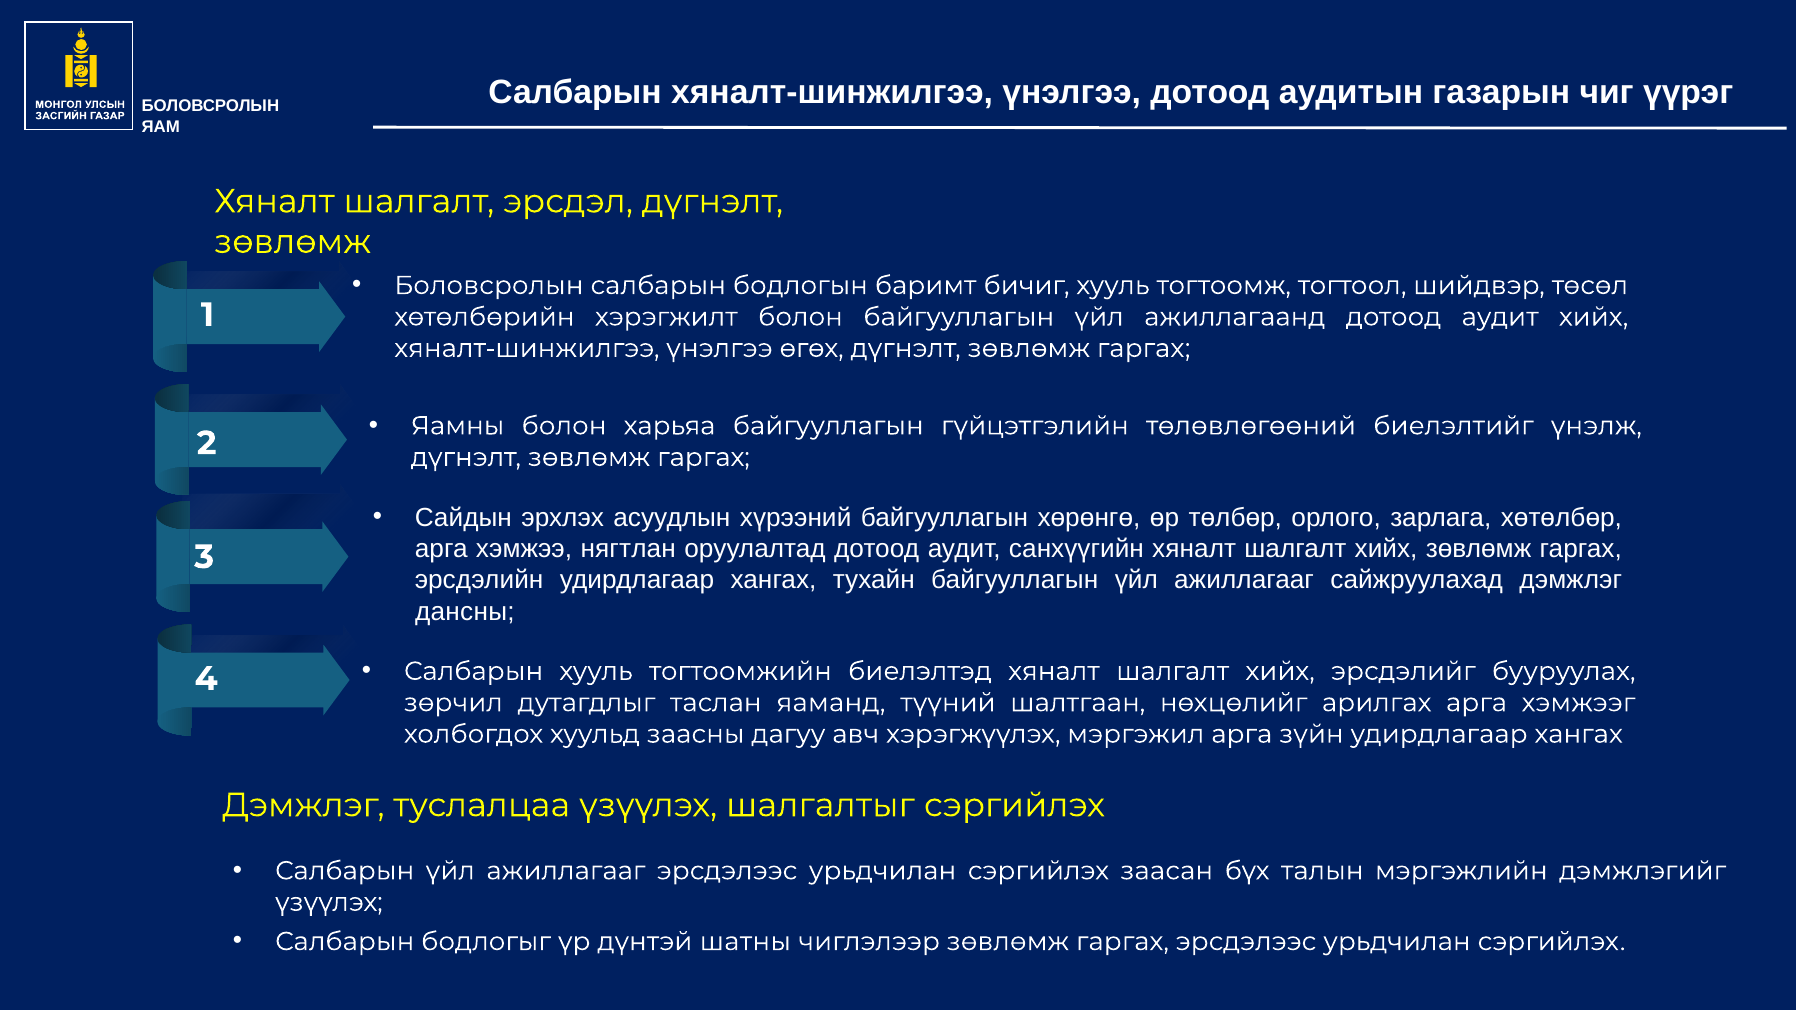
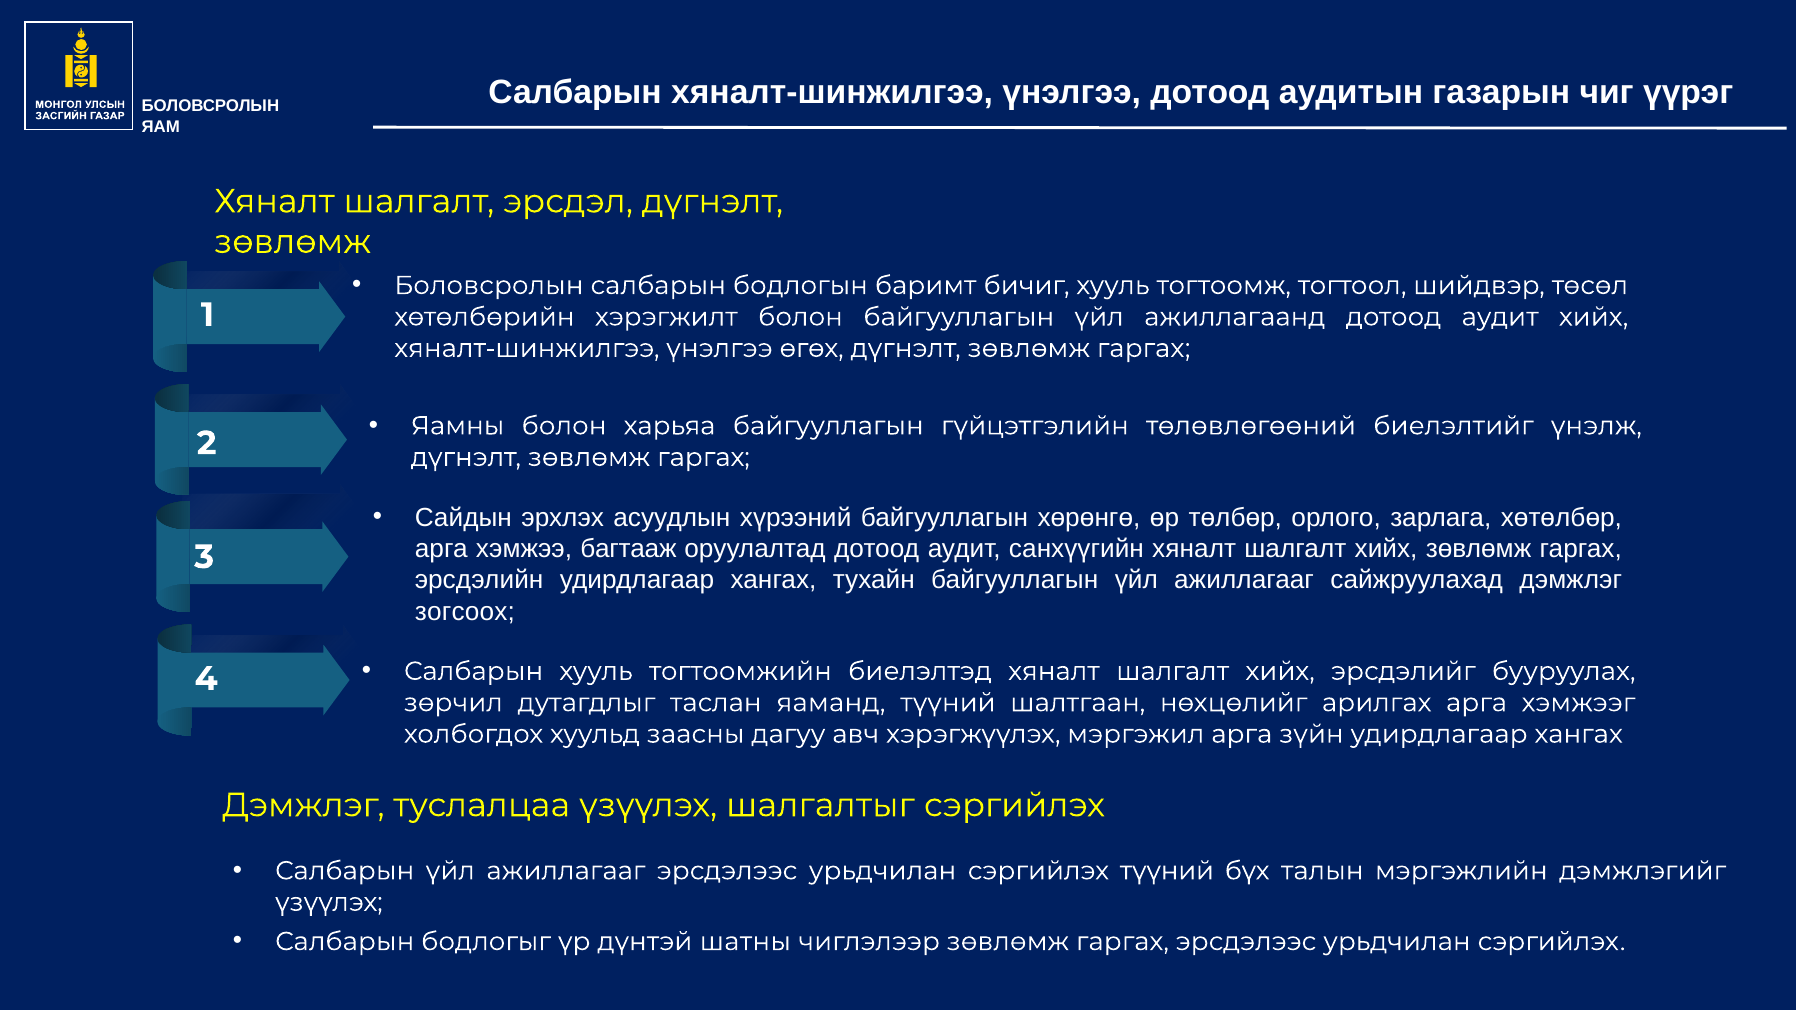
нягтлан: нягтлан -> багтааж (628, 549)
дансны: дансны -> зогсоох (465, 612)
сэргийлэх заасан: заасан -> түүний (1167, 871)
